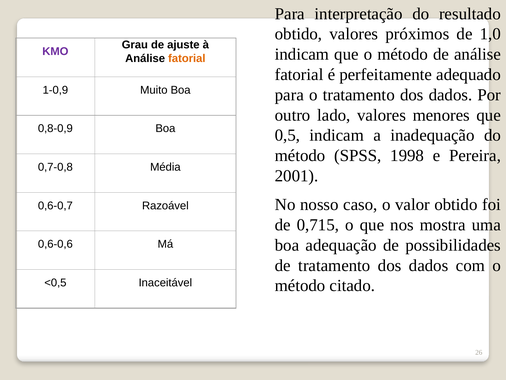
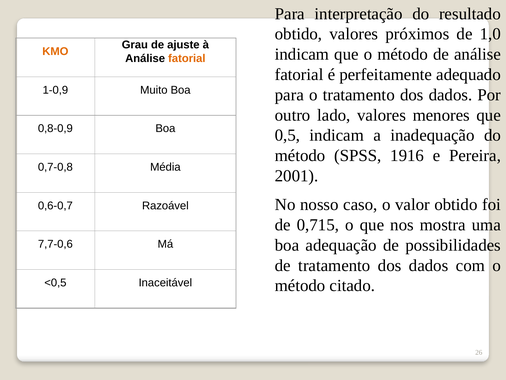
KMO colour: purple -> orange (55, 52)
1998: 1998 -> 1916 (407, 155)
0,6-0,6: 0,6-0,6 -> 7,7-0,6 (55, 244)
